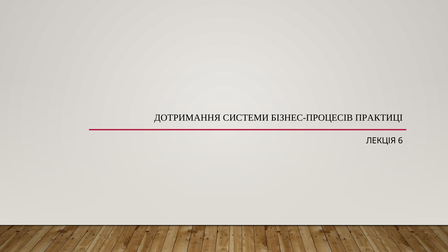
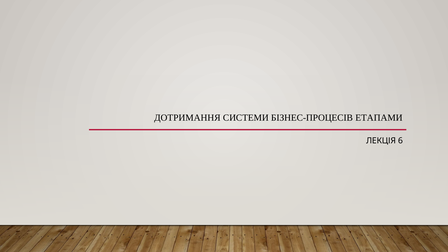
ПРАКТИЦІ: ПРАКТИЦІ -> ЕТАПАМИ (379, 118)
